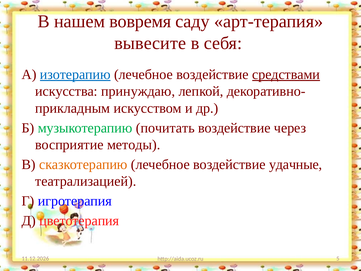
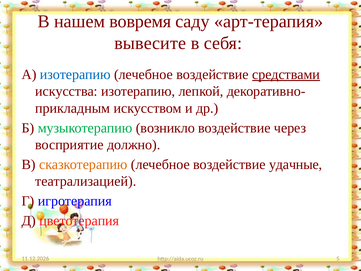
изотерапию underline: present -> none (75, 74)
искусства принуждаю: принуждаю -> изотерапию (138, 91)
почитать: почитать -> возникло (165, 128)
методы: методы -> должно (134, 145)
